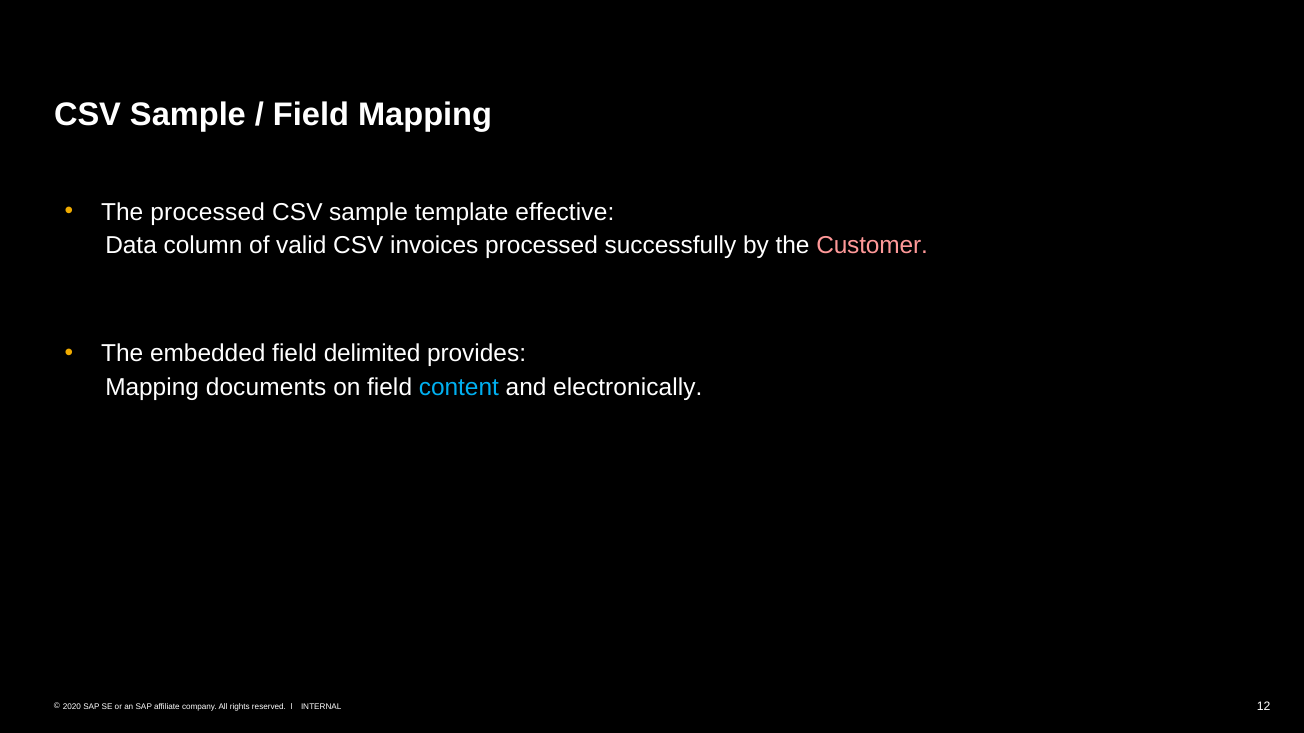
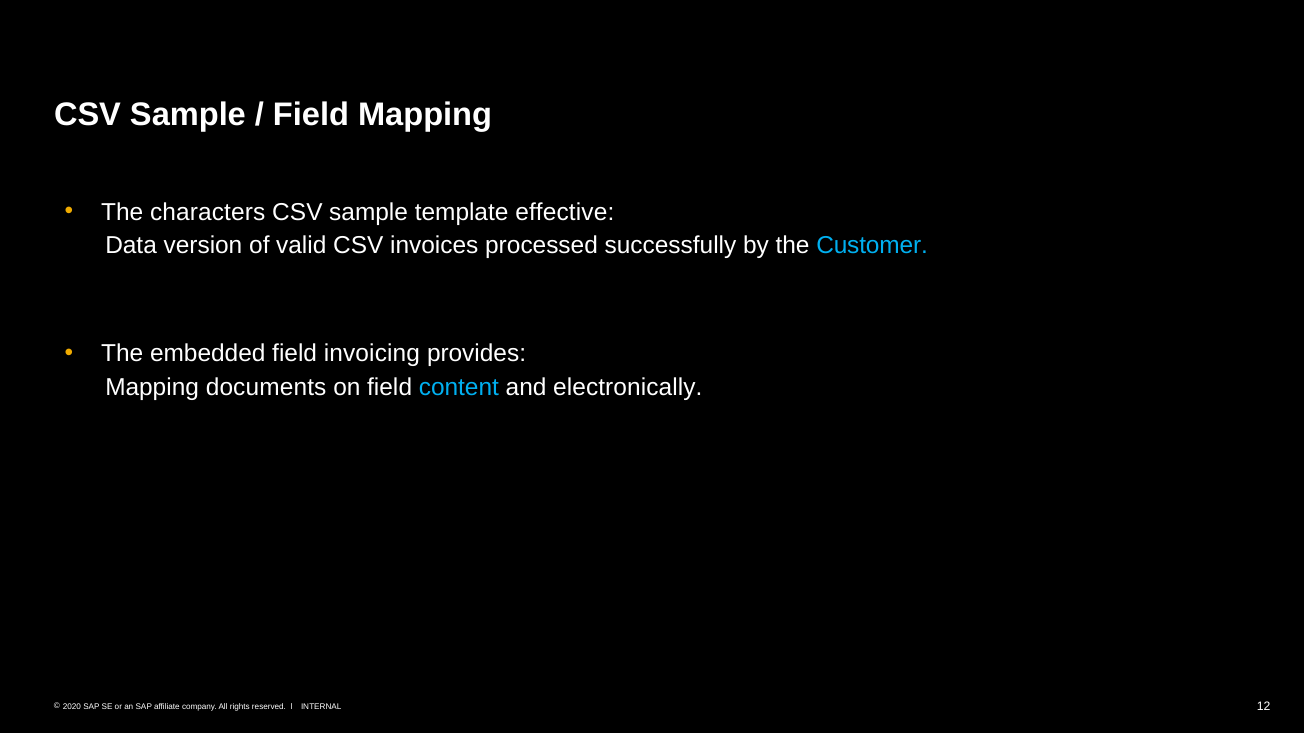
The processed: processed -> characters (208, 212)
column: column -> version (203, 246)
Customer colour: pink -> light blue (872, 246)
delimited: delimited -> invoicing (372, 354)
